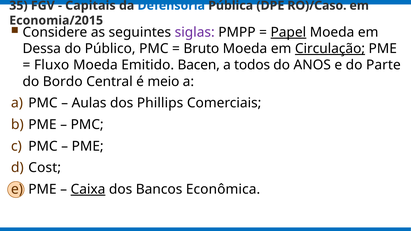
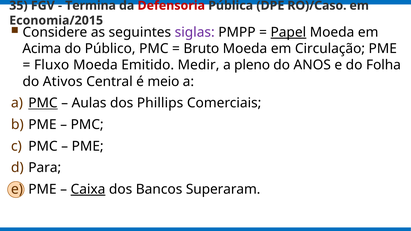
Capitais: Capitais -> Termina (91, 6)
Defensoria colour: blue -> red (171, 6)
Dessa: Dessa -> Acima (42, 49)
Circulação underline: present -> none (330, 49)
Bacen: Bacen -> Medir (199, 65)
todos: todos -> pleno (252, 65)
Parte: Parte -> Folha (383, 65)
Bordo: Bordo -> Ativos (63, 82)
PMC underline: none -> present (43, 103)
Cost: Cost -> Para (45, 168)
Econômica: Econômica -> Superaram (223, 189)
